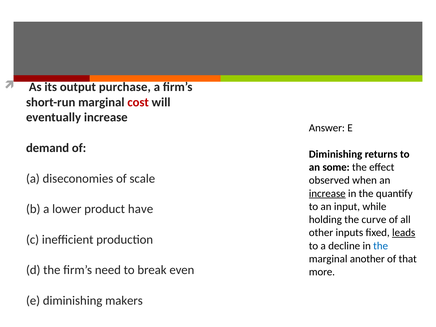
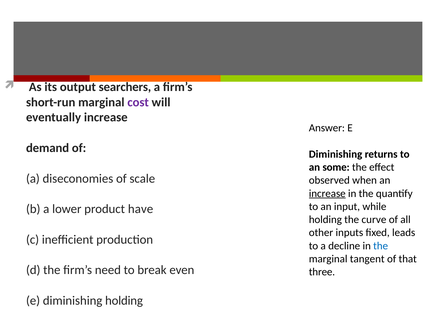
purchase: purchase -> searchers (125, 87)
cost colour: red -> purple (138, 102)
leads underline: present -> none (404, 233)
another: another -> tangent (367, 259)
more: more -> three (322, 272)
diminishing makers: makers -> holding (124, 301)
